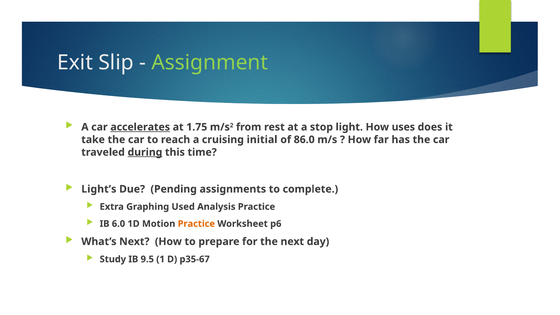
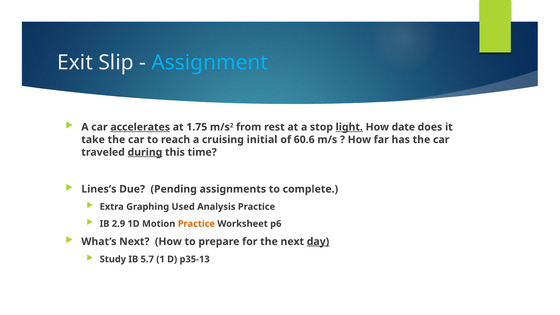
Assignment colour: light green -> light blue (210, 62)
light underline: none -> present (349, 127)
uses: uses -> date (403, 127)
86.0: 86.0 -> 60.6 (304, 140)
Light’s: Light’s -> Lines’s (99, 189)
6.0: 6.0 -> 2.9 (118, 224)
day underline: none -> present (318, 242)
9.5: 9.5 -> 5.7 (147, 259)
p35-67: p35-67 -> p35-13 (195, 259)
